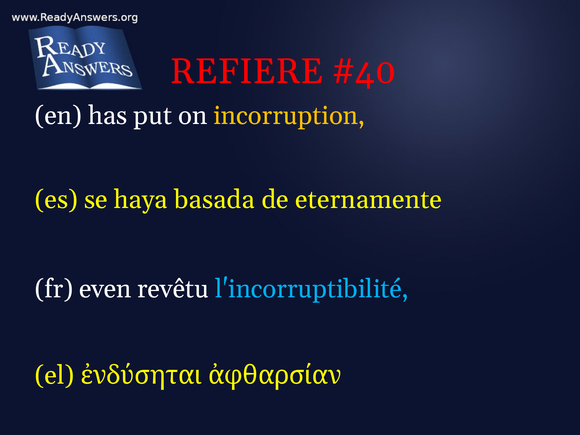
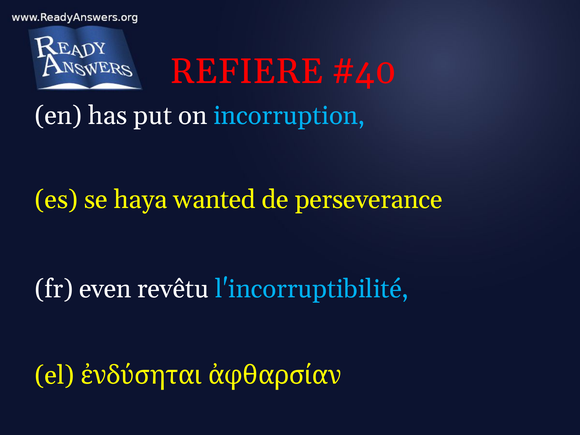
incorruption colour: yellow -> light blue (289, 116)
basada: basada -> wanted (215, 200)
eternamente: eternamente -> perseverance (369, 200)
